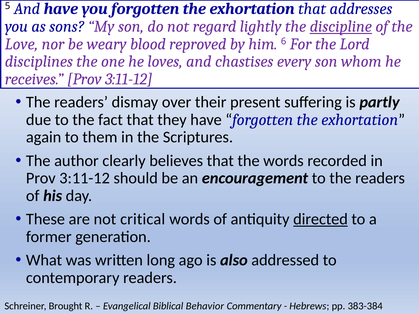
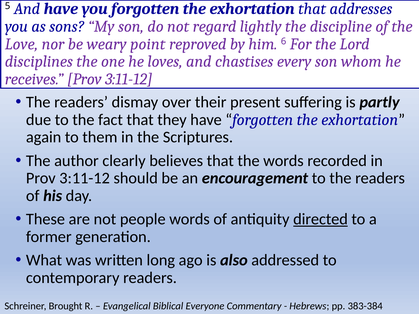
discipline underline: present -> none (341, 26)
blood: blood -> point (148, 44)
critical: critical -> people (143, 219)
Behavior: Behavior -> Everyone (205, 306)
